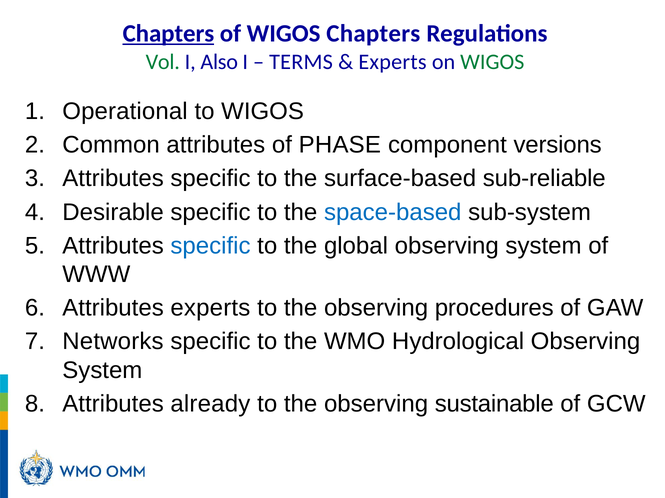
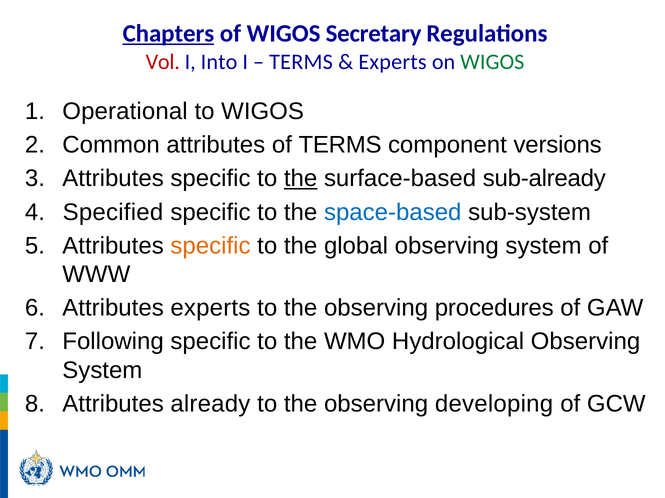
WIGOS Chapters: Chapters -> Secretary (374, 34)
Vol colour: green -> red (163, 62)
Also: Also -> Into (219, 62)
of PHASE: PHASE -> TERMS (340, 145)
the underline: none -> present (301, 179)
sub-reliable: sub-reliable -> sub-already (544, 179)
Desirable: Desirable -> Specified (113, 212)
specific colour: blue -> orange (210, 246)
Networks: Networks -> Following (113, 342)
sustainable: sustainable -> developing (494, 404)
